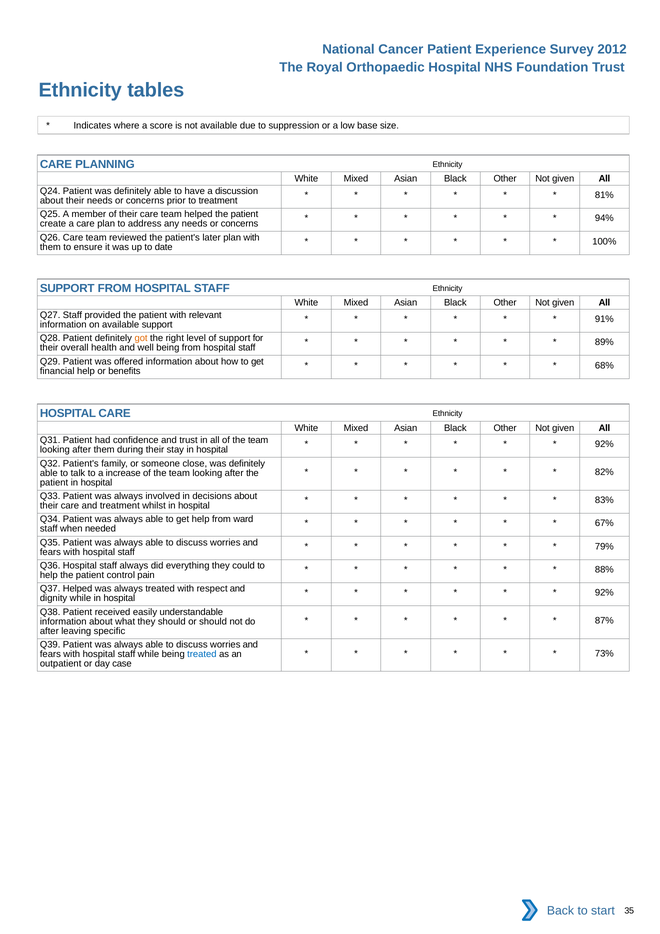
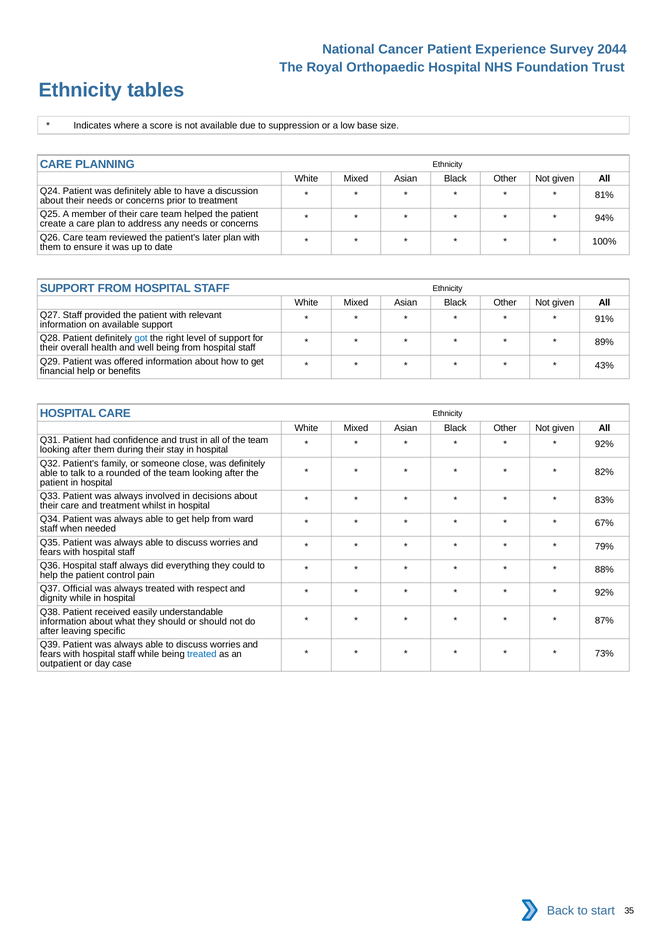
2012: 2012 -> 2044 (612, 49)
got colour: orange -> blue (141, 338)
68%: 68% -> 43% (604, 366)
increase: increase -> rounded (123, 473)
Q37 Helped: Helped -> Official (77, 589)
